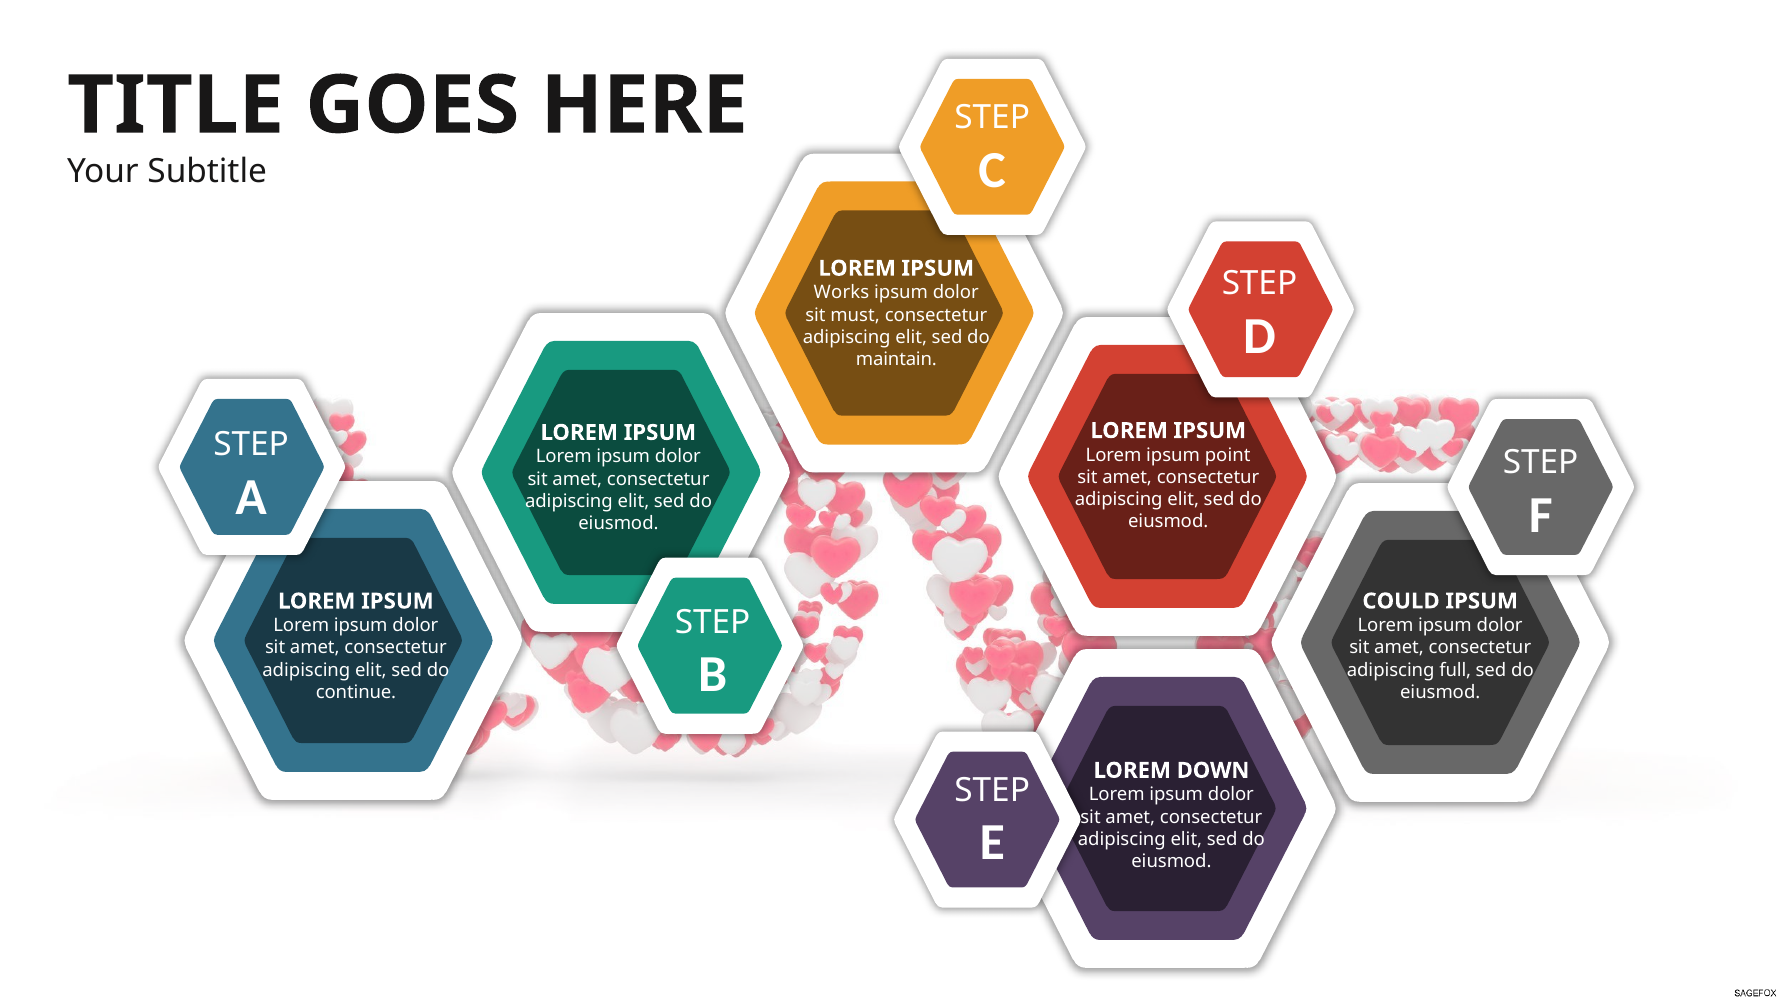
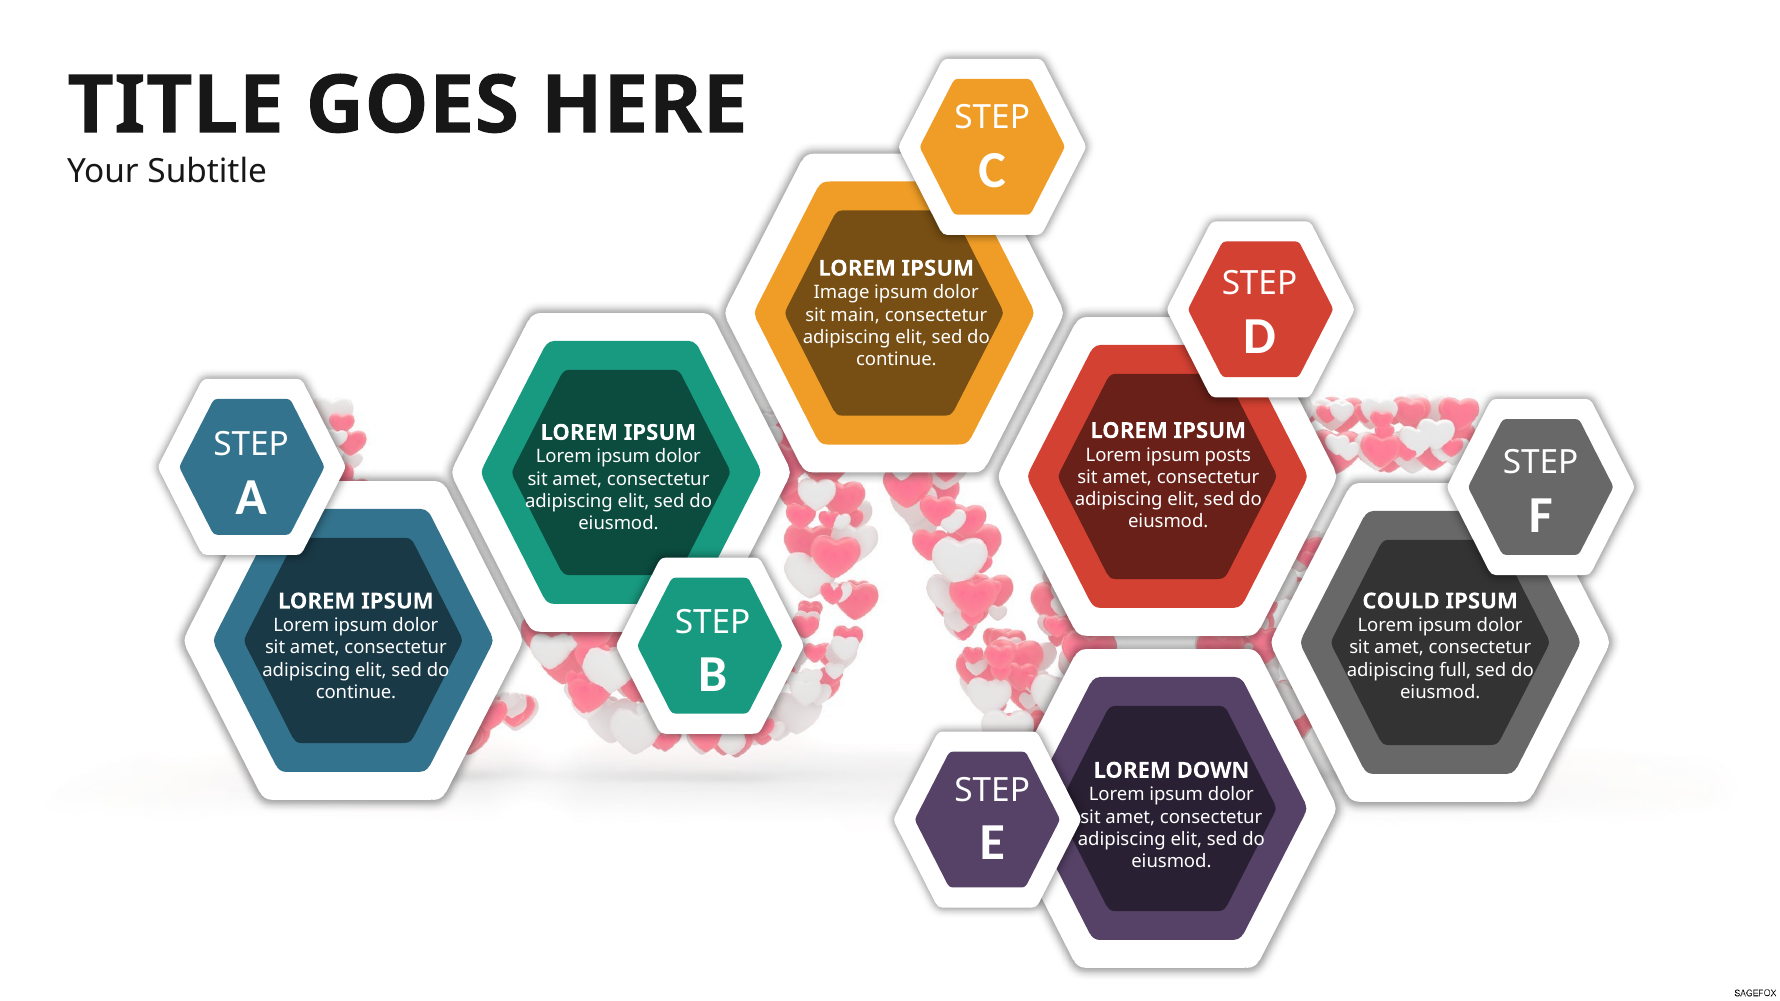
Works: Works -> Image (842, 293)
must: must -> main (855, 315)
maintain: maintain -> continue (896, 360)
point: point -> posts (1228, 455)
